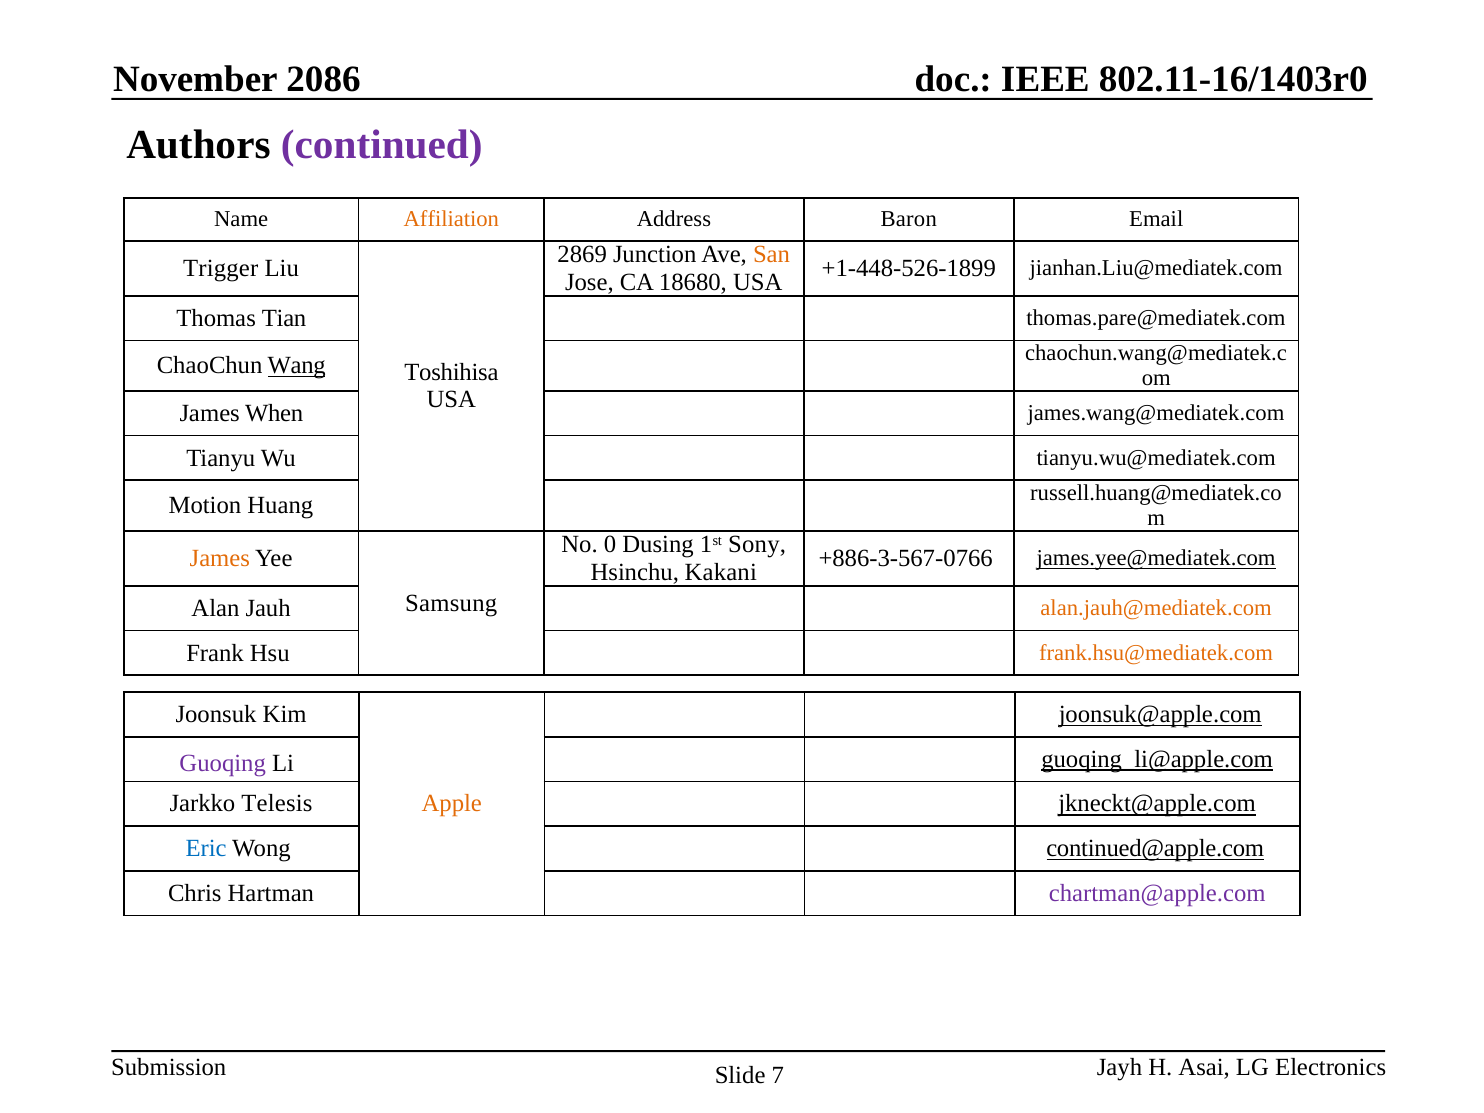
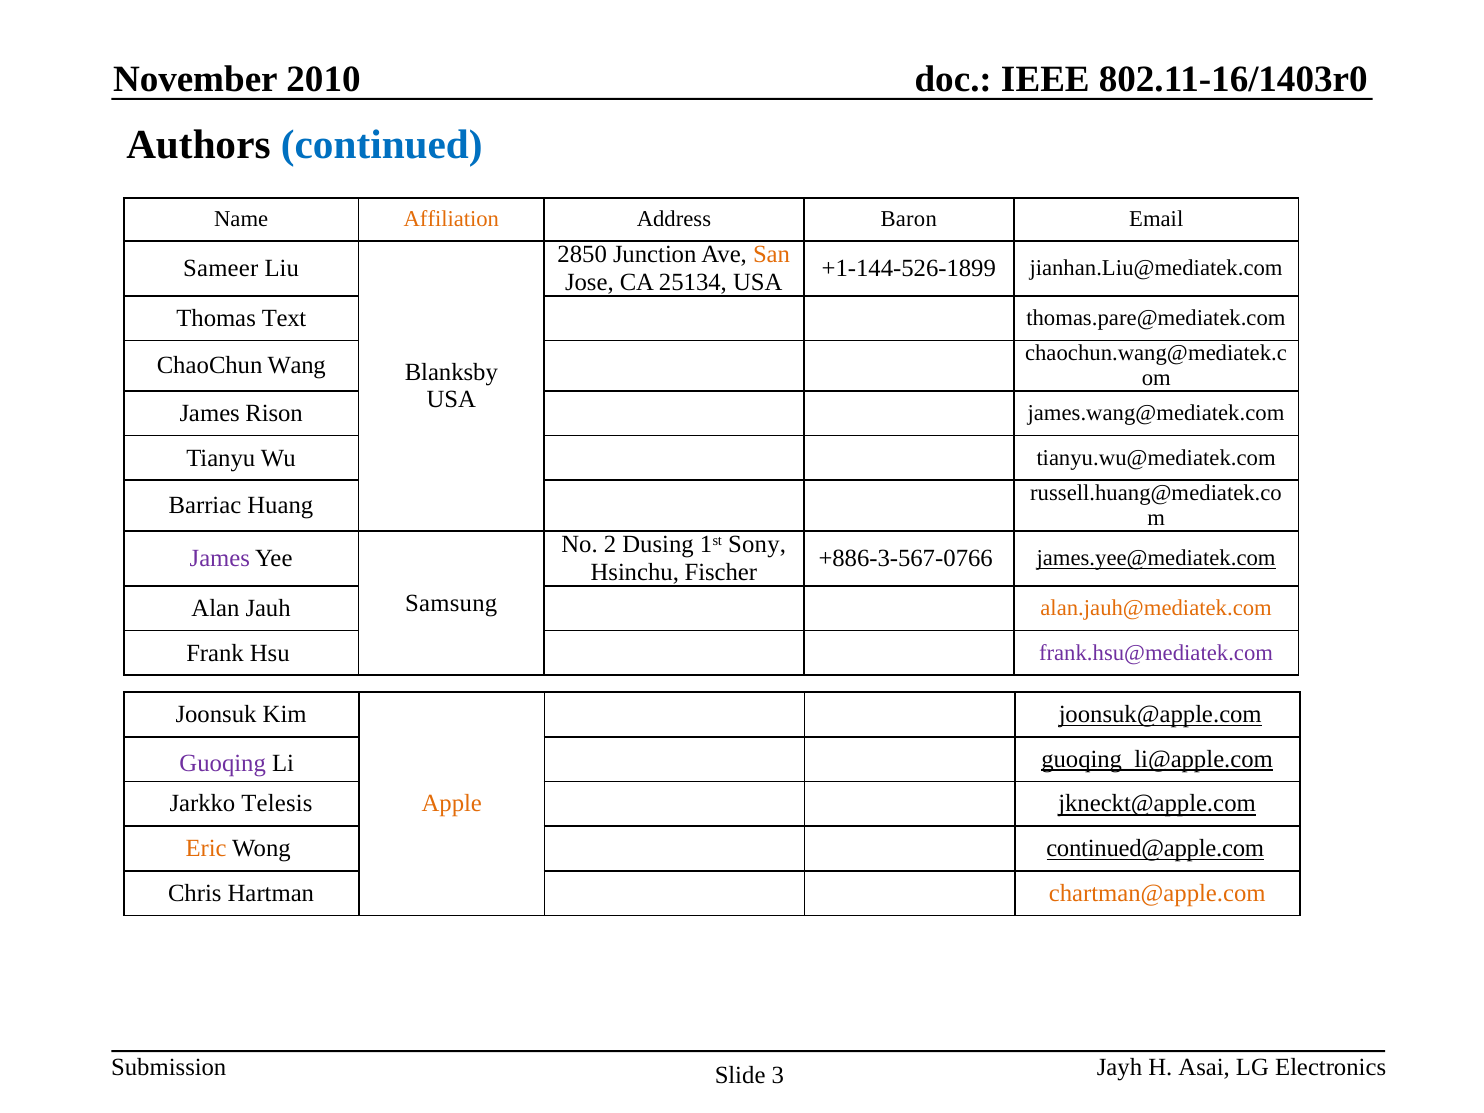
2086: 2086 -> 2010 (324, 79)
continued colour: purple -> blue (382, 145)
2869: 2869 -> 2850 (582, 255)
Trigger: Trigger -> Sameer (221, 268)
+1-448-526-1899: +1-448-526-1899 -> +1-144-526-1899 (909, 268)
18680: 18680 -> 25134 (693, 282)
Tian: Tian -> Text (284, 318)
Wang underline: present -> none (297, 366)
Toshihisa: Toshihisa -> Blanksby (451, 372)
When: When -> Rison (274, 413)
Motion: Motion -> Barriac (205, 506)
0: 0 -> 2 (610, 545)
James colour: orange -> purple (220, 558)
Kakani: Kakani -> Fischer (721, 572)
frank.hsu@mediatek.com colour: orange -> purple (1156, 653)
Eric colour: blue -> orange (206, 849)
chartman@apple.com colour: purple -> orange (1157, 893)
7: 7 -> 3 (778, 1075)
